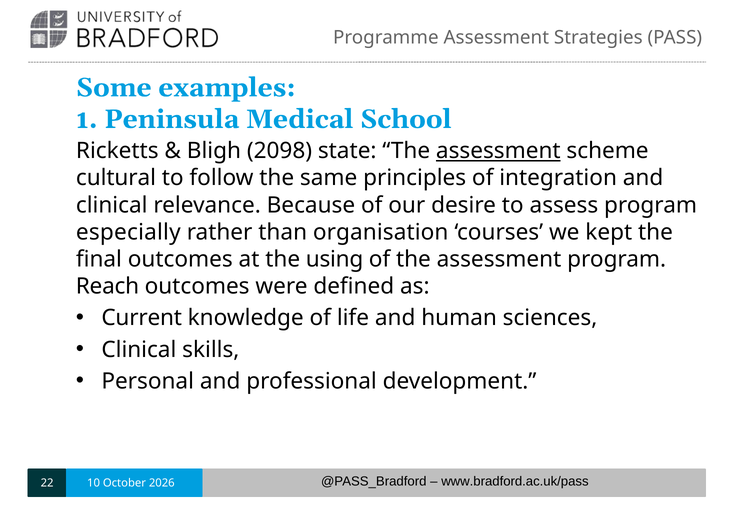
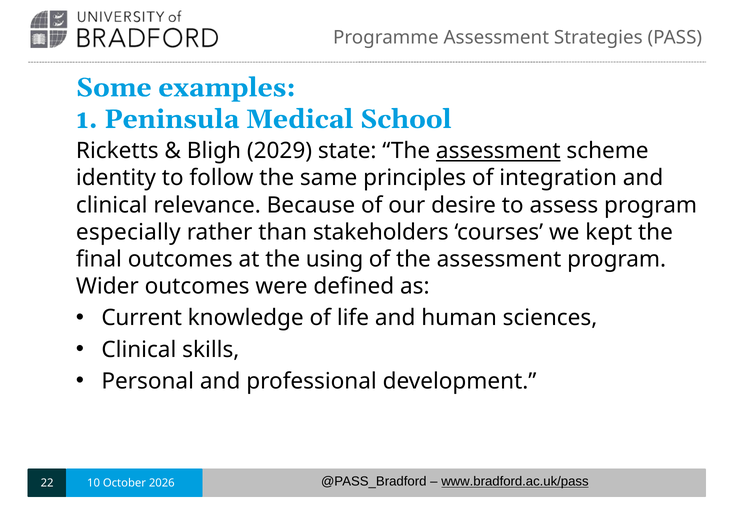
2098: 2098 -> 2029 (279, 151)
cultural: cultural -> identity (116, 178)
organisation: organisation -> stakeholders (381, 232)
Reach: Reach -> Wider (107, 286)
www.bradford.ac.uk/pass underline: none -> present (515, 482)
